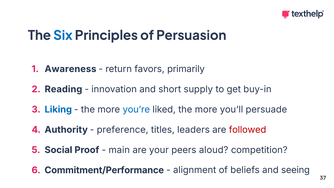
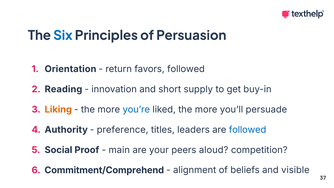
Awareness: Awareness -> Orientation (70, 69)
favors primarily: primarily -> followed (186, 69)
Liking colour: blue -> orange (58, 109)
followed colour: red -> blue (248, 130)
Commitment/Performance: Commitment/Performance -> Commitment/Comprehend (104, 170)
seeing: seeing -> visible (295, 170)
